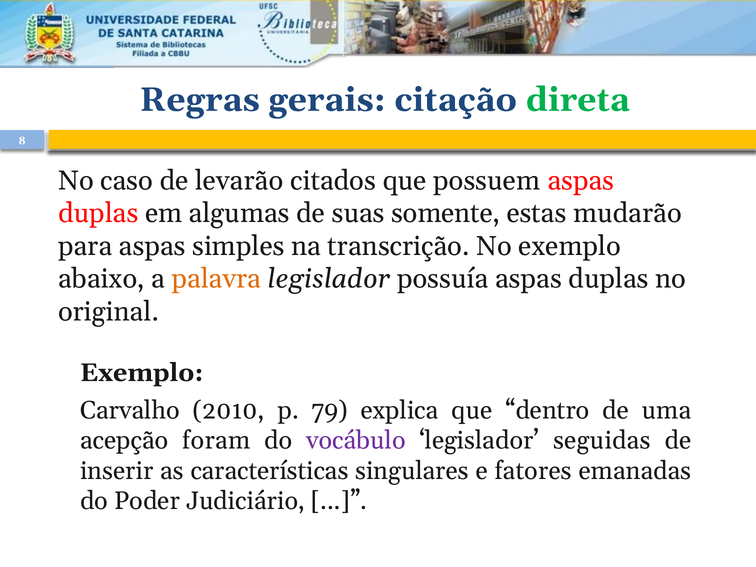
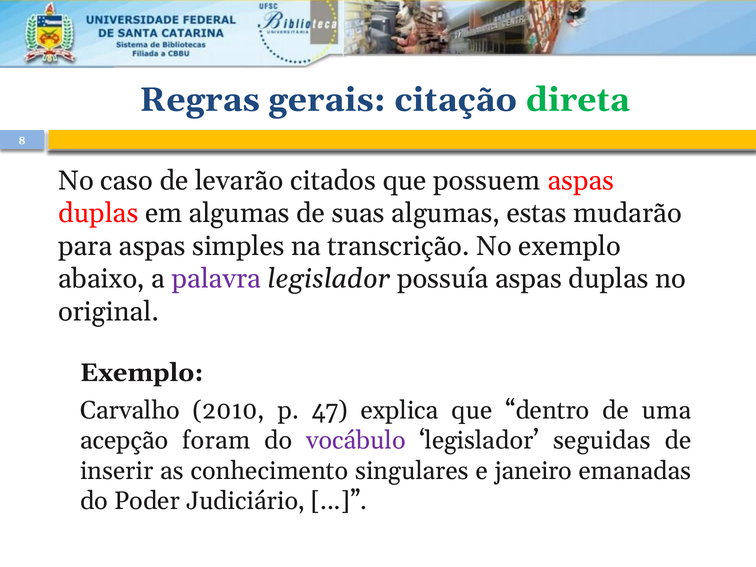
suas somente: somente -> algumas (446, 213)
palavra colour: orange -> purple (216, 279)
79: 79 -> 47 (330, 410)
características: características -> conhecimento (269, 471)
fatores: fatores -> janeiro (533, 471)
